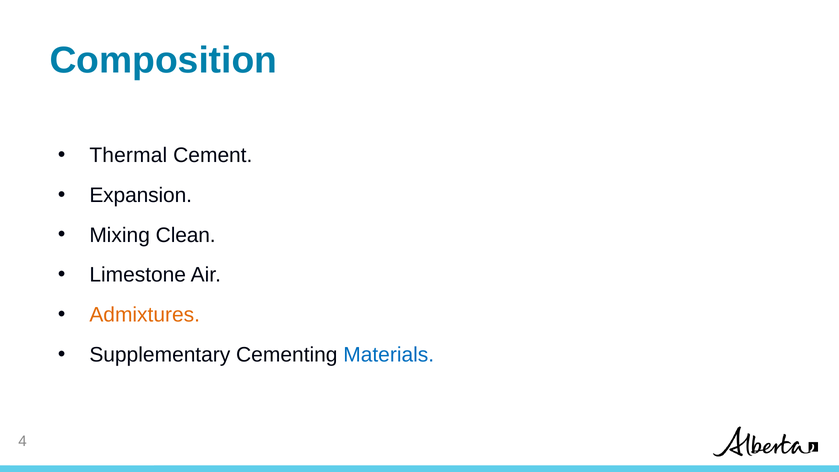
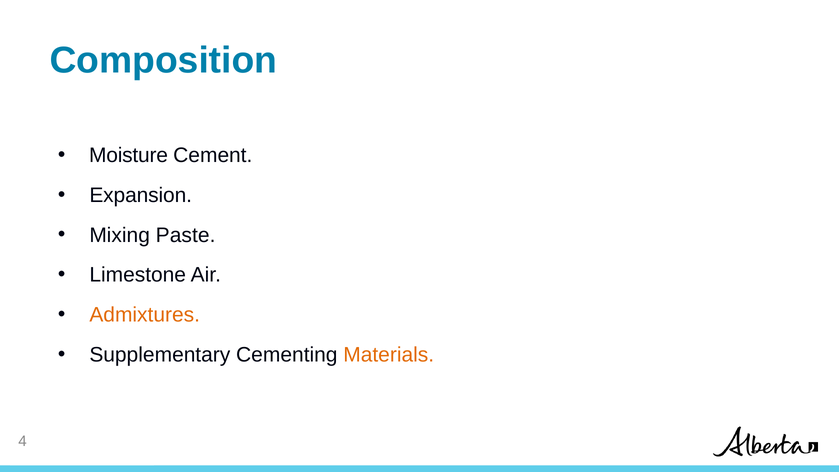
Thermal: Thermal -> Moisture (129, 155)
Clean: Clean -> Paste (186, 235)
Materials colour: blue -> orange (389, 355)
